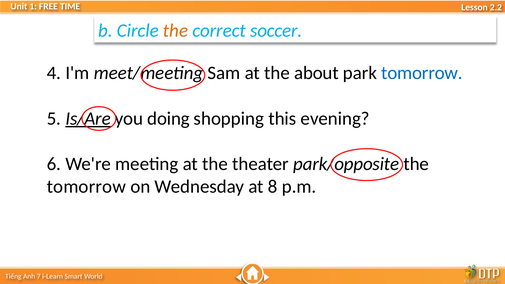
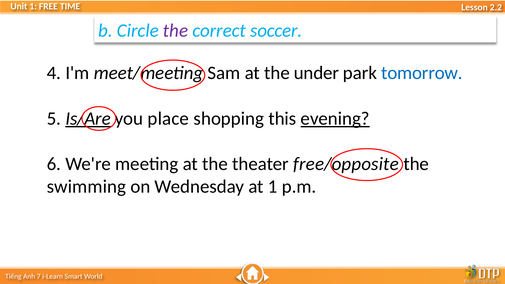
the colour: orange -> purple (176, 31)
about: about -> under (316, 73)
doing: doing -> place (168, 119)
evening underline: none -> present (335, 119)
park/opposite: park/opposite -> free/opposite (346, 164)
tomorrow: tomorrow -> swimming (86, 187)
at 8: 8 -> 1 (273, 187)
